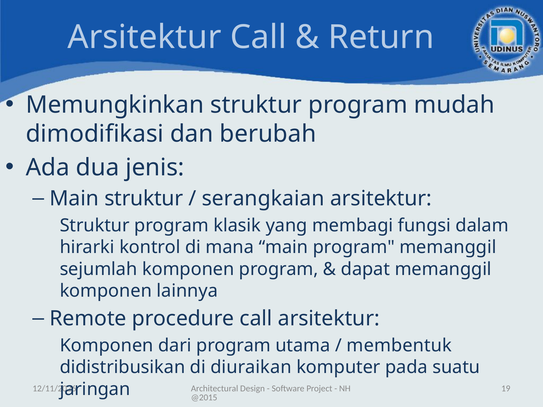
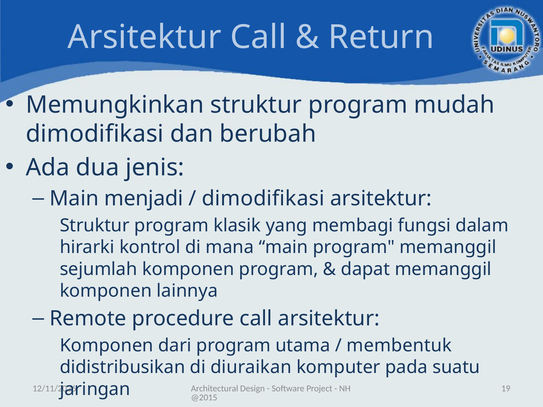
Main struktur: struktur -> menjadi (144, 199)
serangkaian: serangkaian -> dimodifikasi (263, 199)
